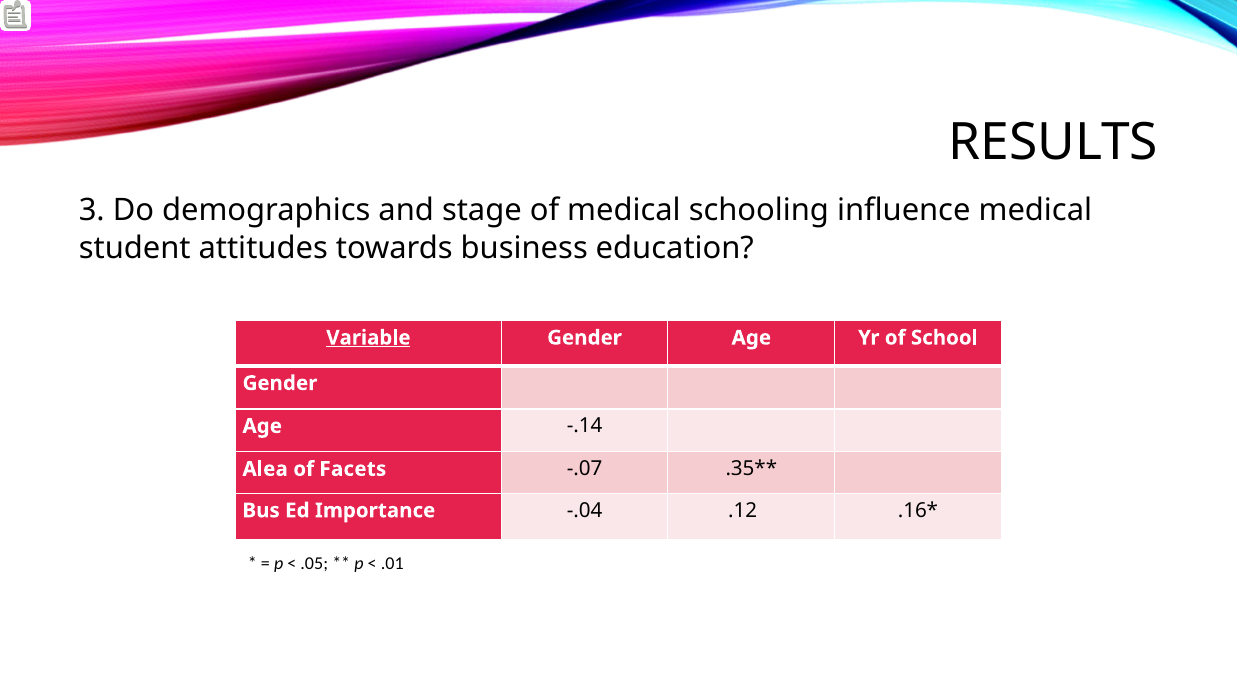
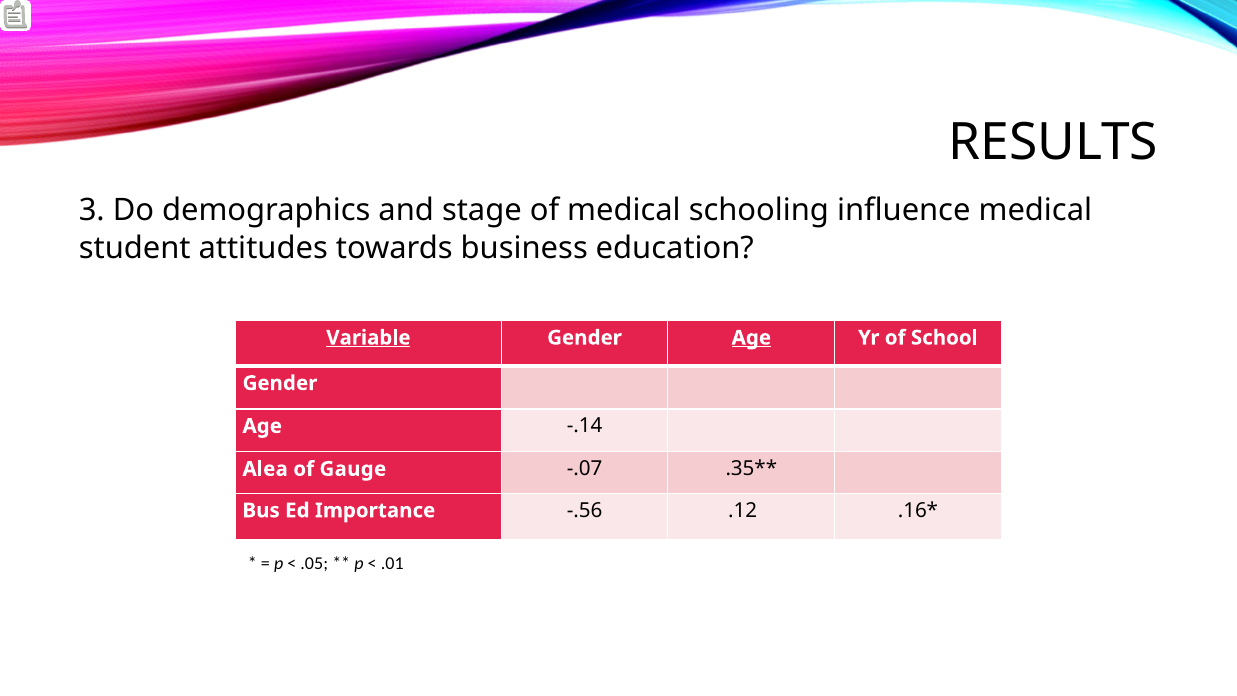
Age underline: none -> present (751, 338)
Facets: Facets -> Gauge (353, 469)
-.04: -.04 -> -.56 (585, 510)
